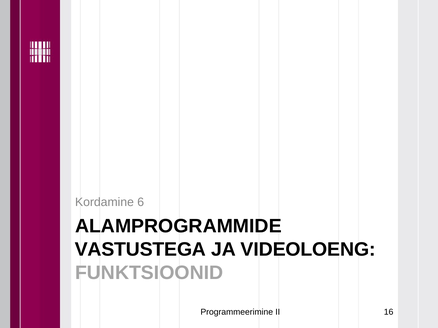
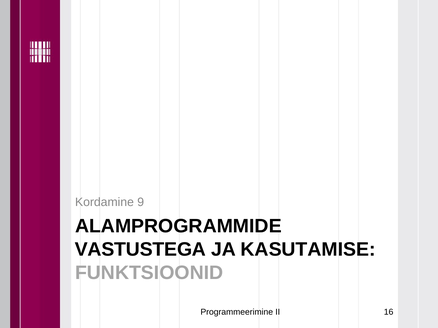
6: 6 -> 9 (141, 202)
VIDEOLOENG: VIDEOLOENG -> KASUTAMISE (308, 250)
